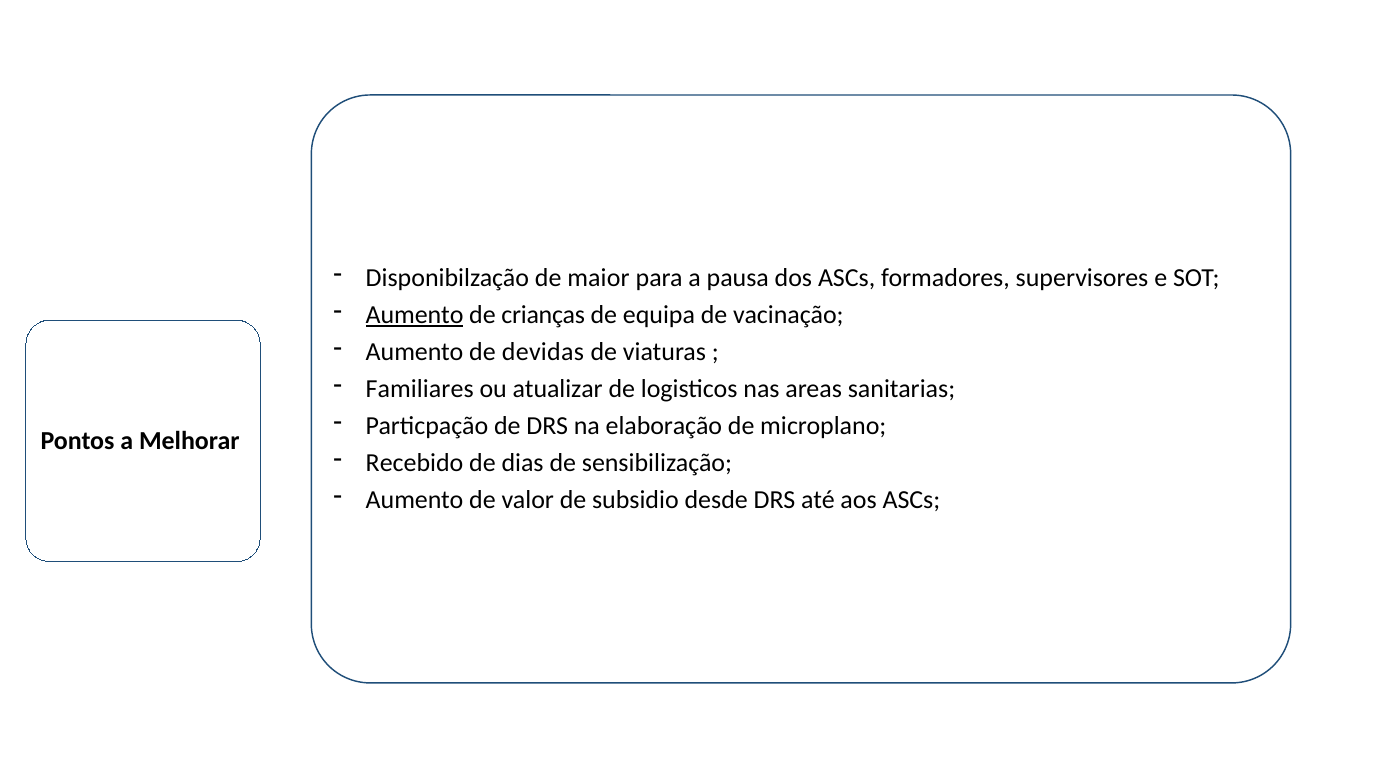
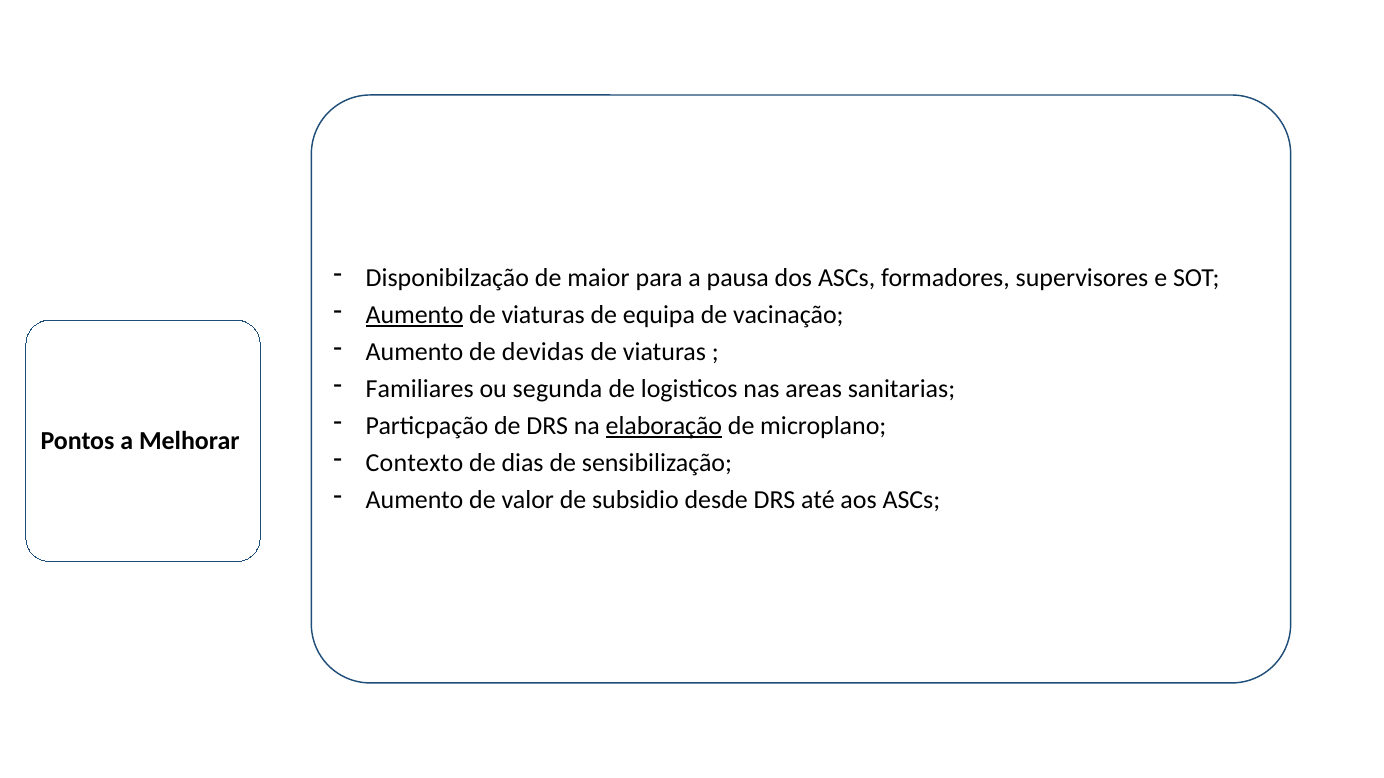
crianças: crianças -> viaturas (543, 315)
atualizar: atualizar -> segunda (557, 389)
elaboração underline: none -> present (664, 426)
Recebido: Recebido -> Contexto (414, 463)
